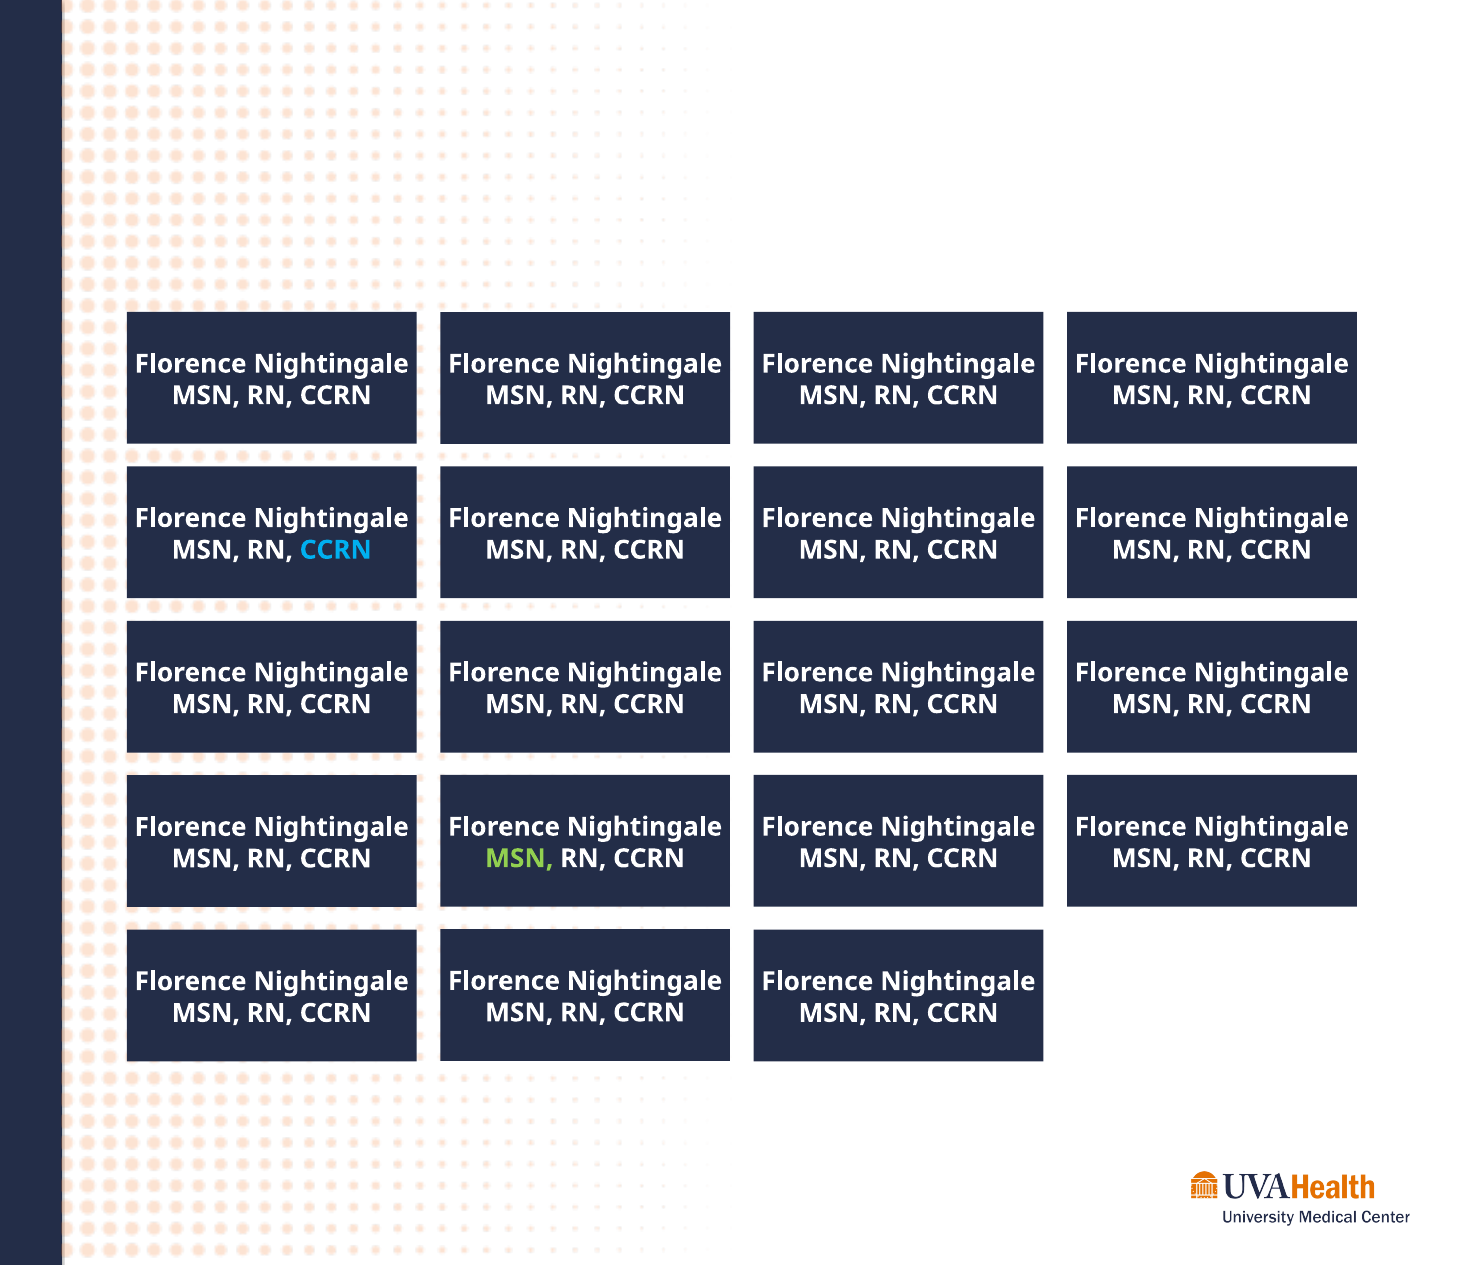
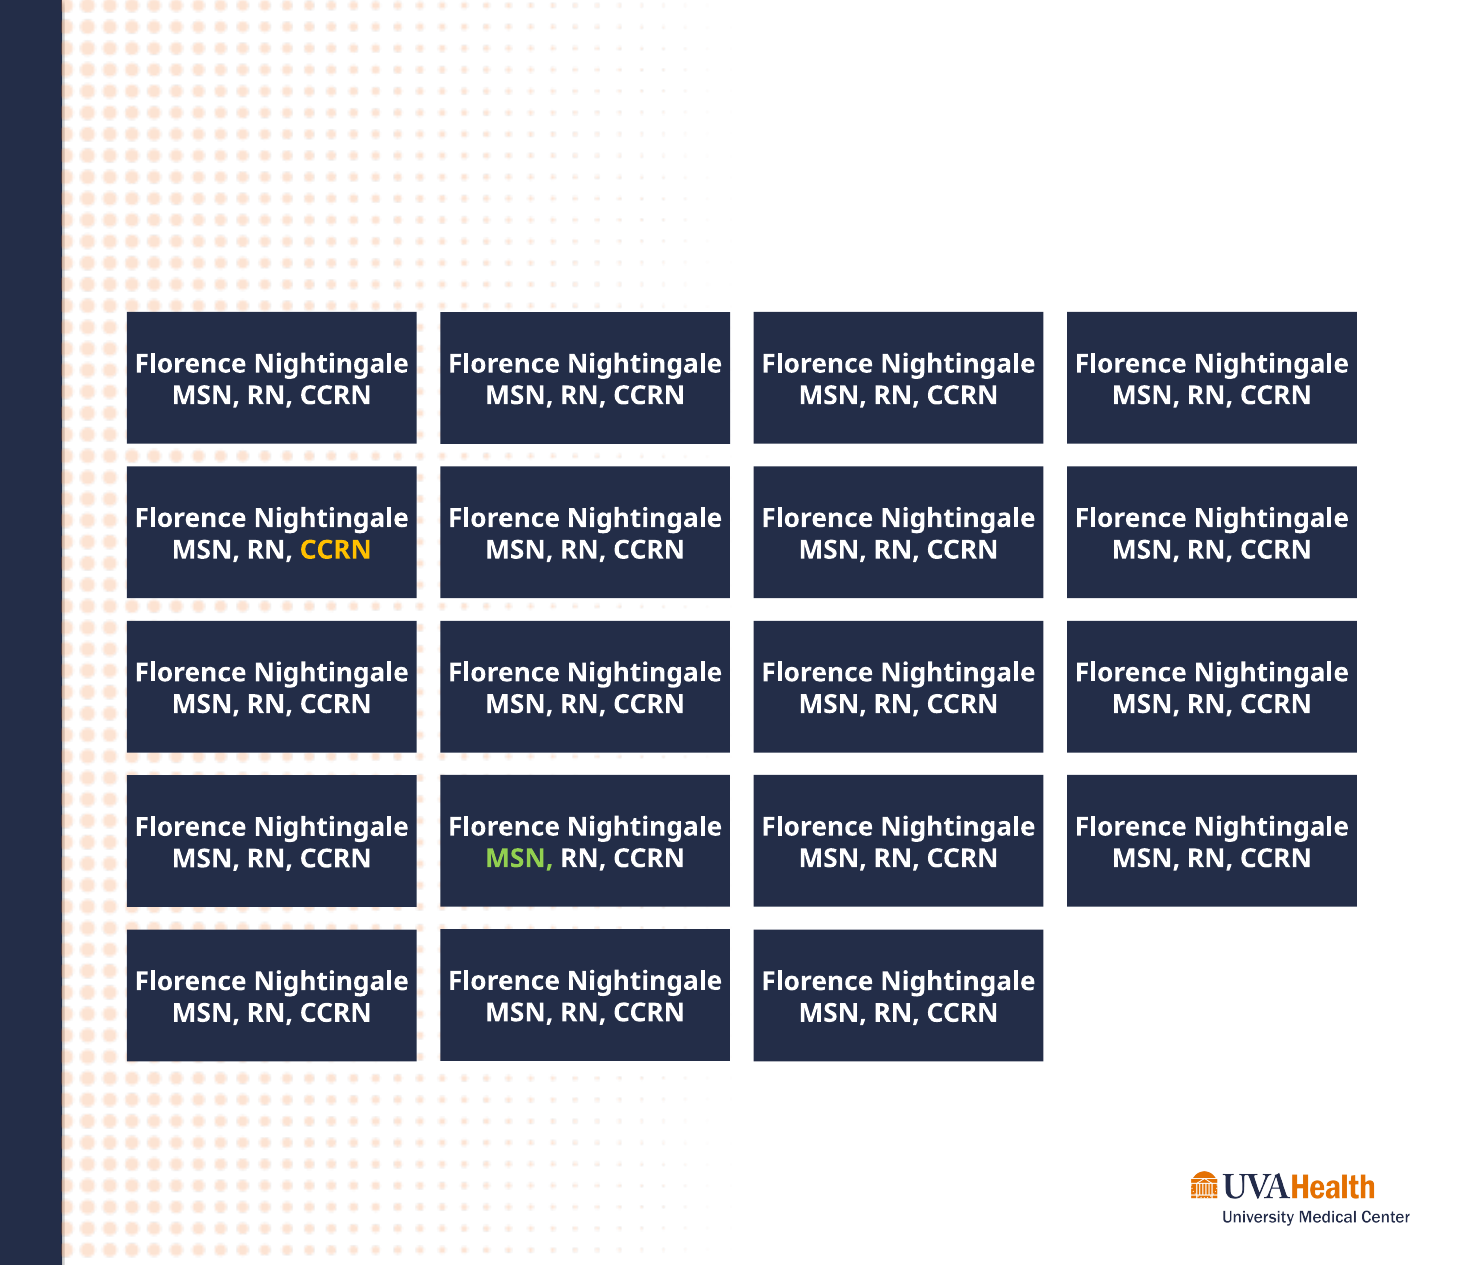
CCRN colour: light blue -> yellow (336, 550)
